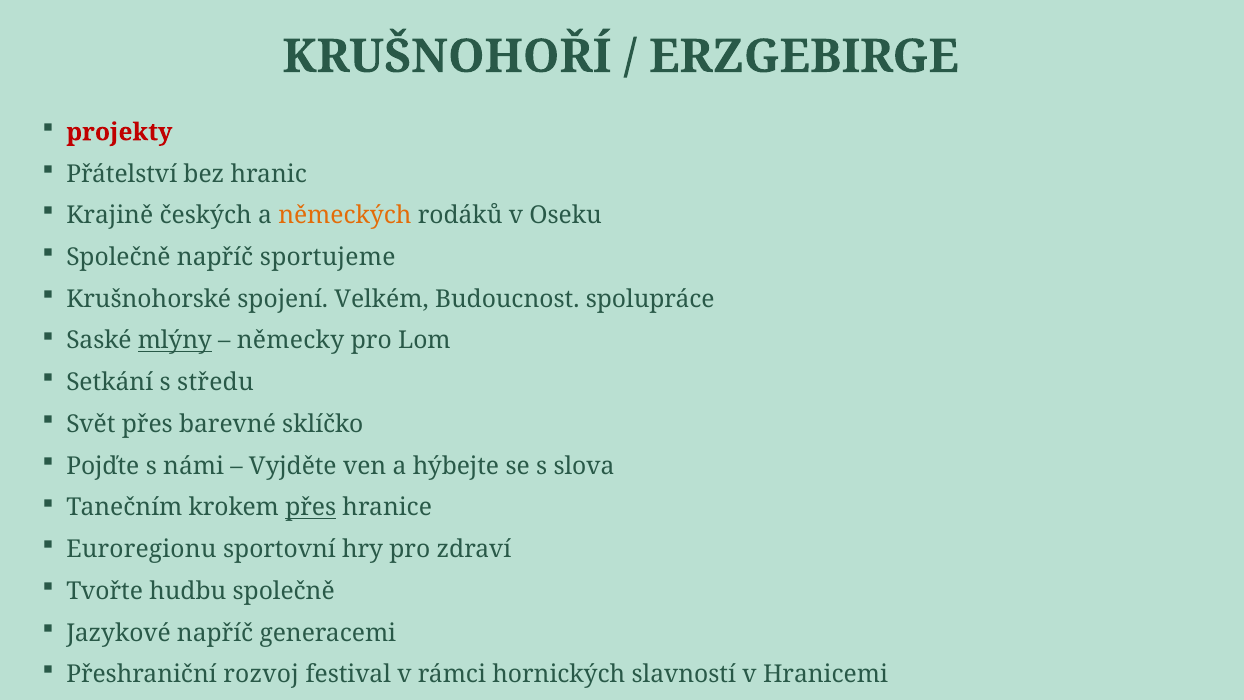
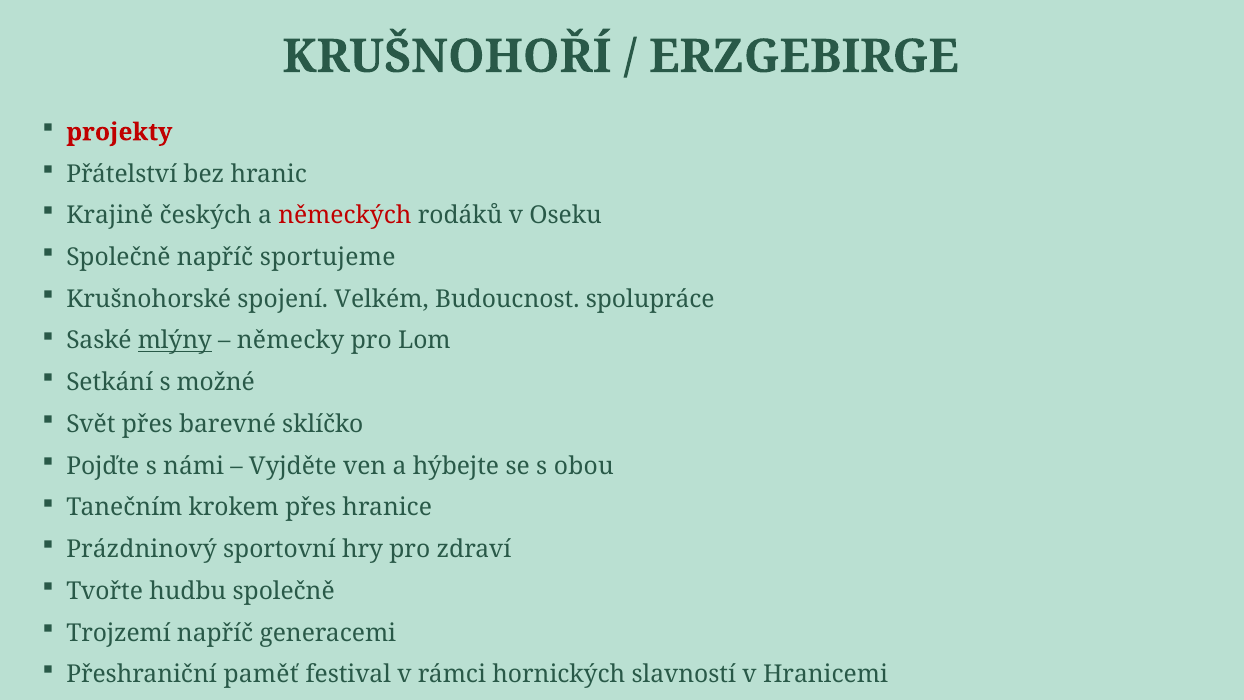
německých colour: orange -> red (345, 216)
středu: středu -> možné (216, 382)
slova: slova -> obou (584, 466)
přes underline: present -> none (311, 508)
Euroregionu: Euroregionu -> Prázdninový (142, 549)
Jazykové: Jazykové -> Trojzemí (119, 633)
rozvoj: rozvoj -> paměť (261, 675)
